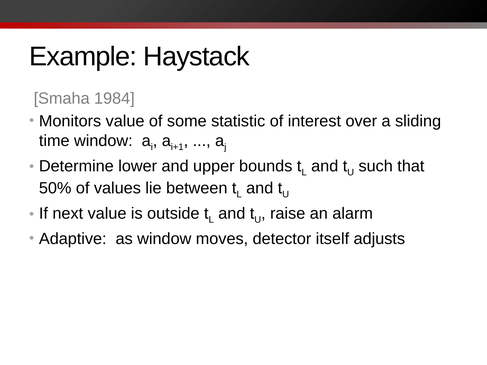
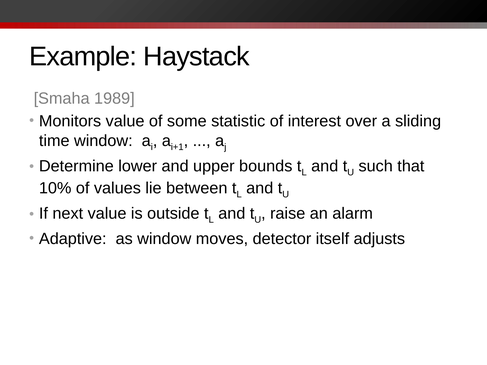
1984: 1984 -> 1989 (114, 99)
50%: 50% -> 10% (55, 188)
